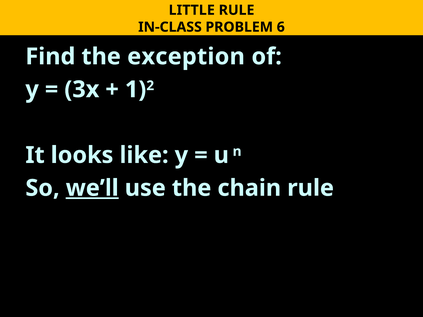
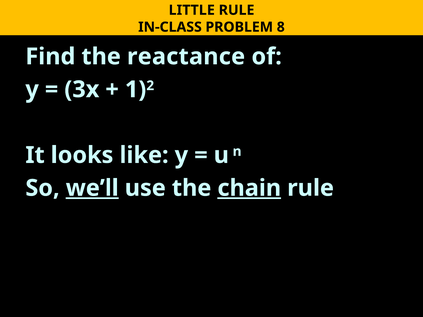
6: 6 -> 8 (281, 27)
exception: exception -> reactance (186, 57)
chain underline: none -> present (249, 188)
